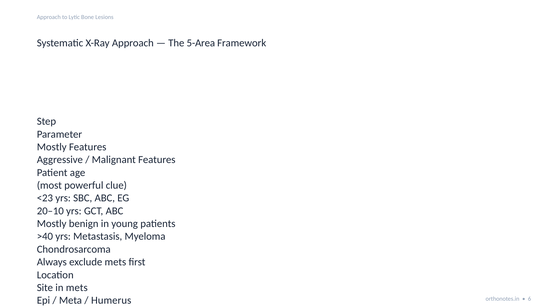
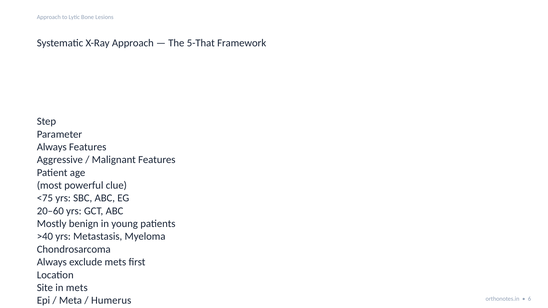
5-Area: 5-Area -> 5-That (201, 43)
Mostly: Mostly -> Always (52, 147)
<23: <23 -> <75 (45, 198)
20–10: 20–10 -> 20–60 (50, 211)
